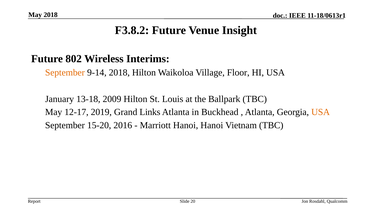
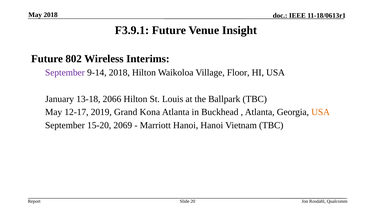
F3.8.2: F3.8.2 -> F3.9.1 (132, 30)
September colour: orange -> purple (65, 72)
2009: 2009 -> 2066 (112, 99)
Links: Links -> Kona (150, 112)
2016: 2016 -> 2069 (123, 125)
